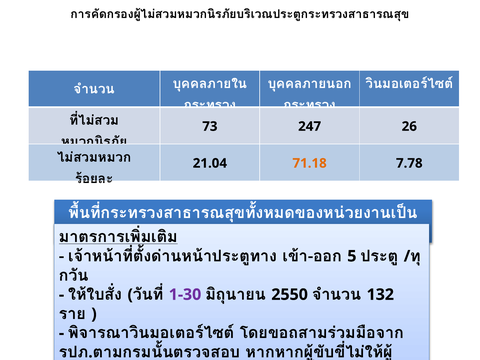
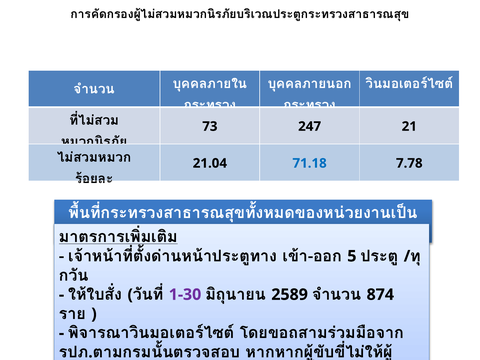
26: 26 -> 21 (409, 126)
71.18 colour: orange -> blue (310, 163)
2550: 2550 -> 2589 (290, 295)
132: 132 -> 874 (380, 295)
